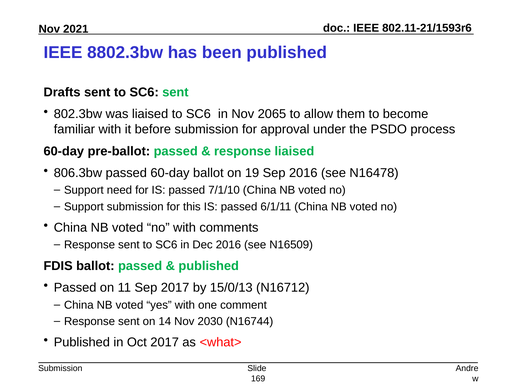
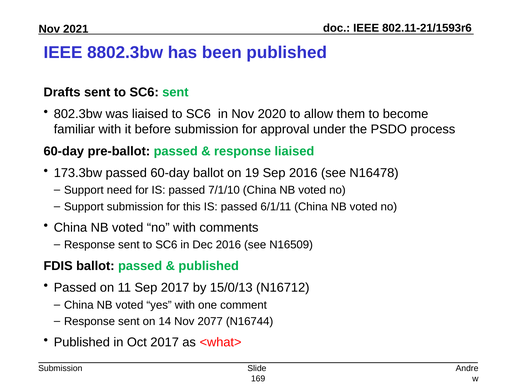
2065: 2065 -> 2020 (272, 114)
806.3bw: 806.3bw -> 173.3bw (78, 173)
2030: 2030 -> 2077 (210, 321)
